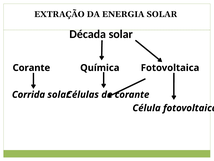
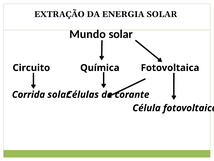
Década: Década -> Mundo (88, 34)
Corante: Corante -> Circuito (31, 68)
